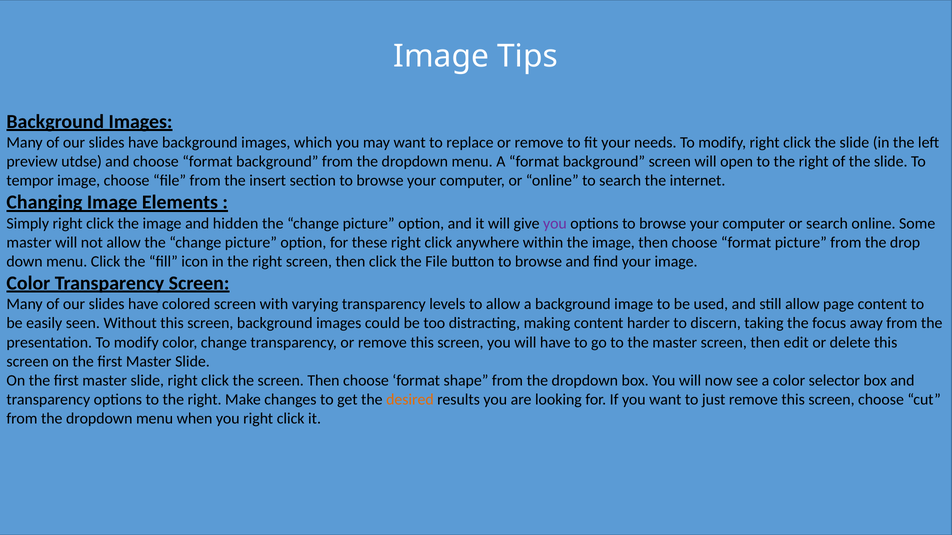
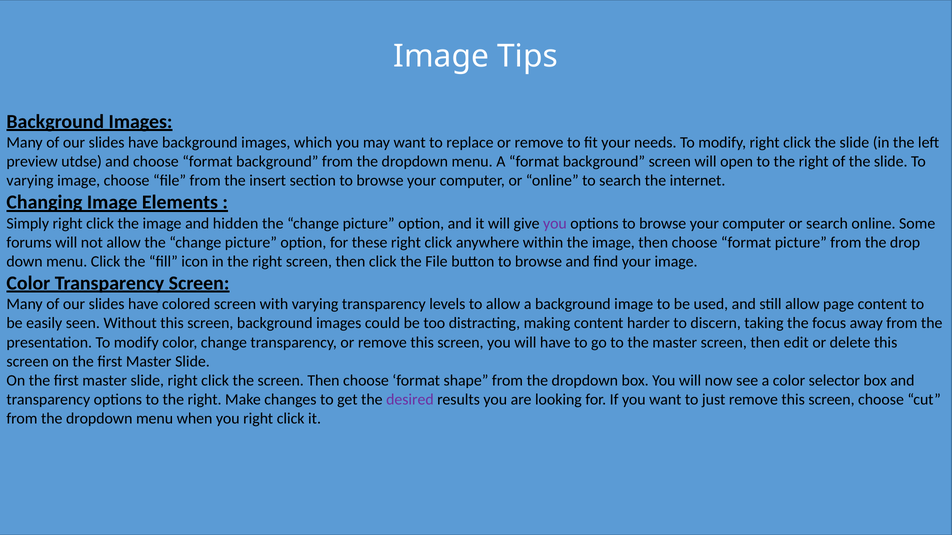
tempor: tempor -> varying (30, 181)
master: master -> forums (29, 243)
desired colour: orange -> purple (410, 400)
